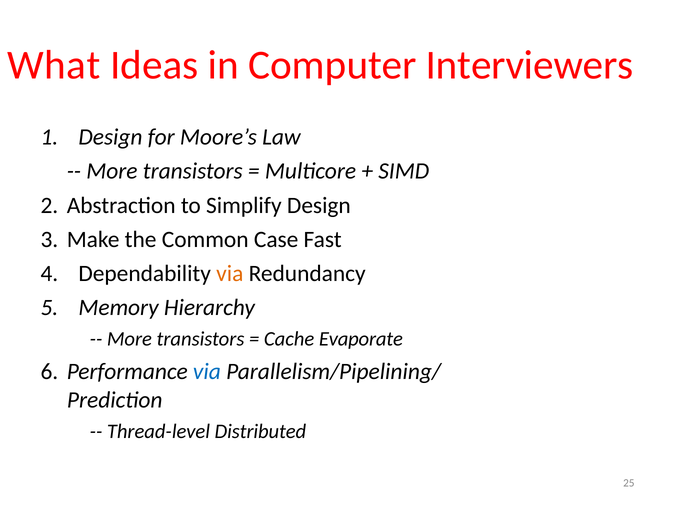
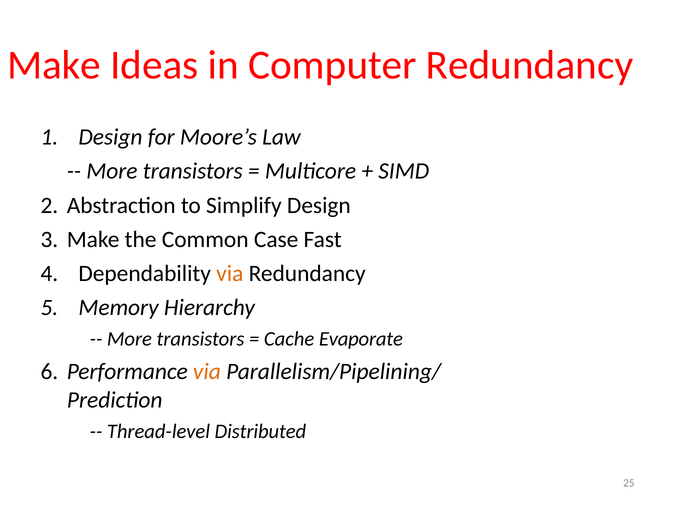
What: What -> Make (54, 65)
Computer Interviewers: Interviewers -> Redundancy (529, 65)
via colour: blue -> orange (207, 372)
